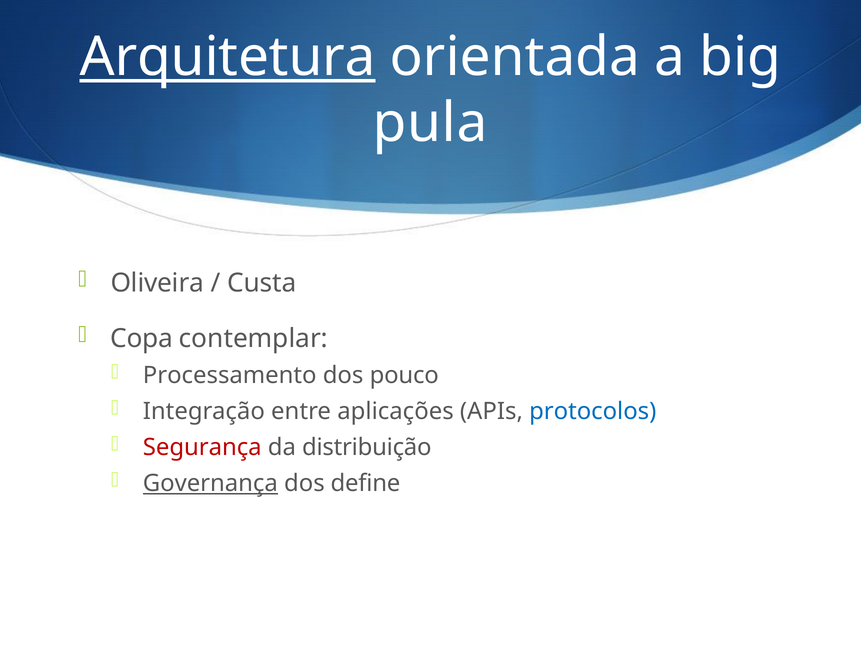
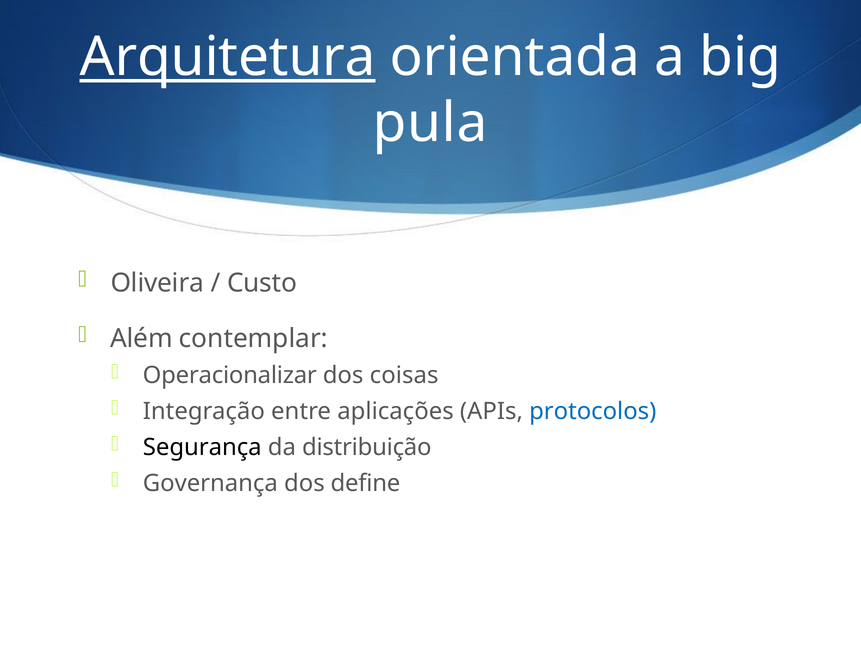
Custa: Custa -> Custo (262, 283)
Copa: Copa -> Além (142, 338)
Processamento: Processamento -> Operacionalizar (230, 375)
pouco: pouco -> coisas (404, 375)
Segurança colour: red -> black (202, 447)
Governança underline: present -> none (210, 483)
